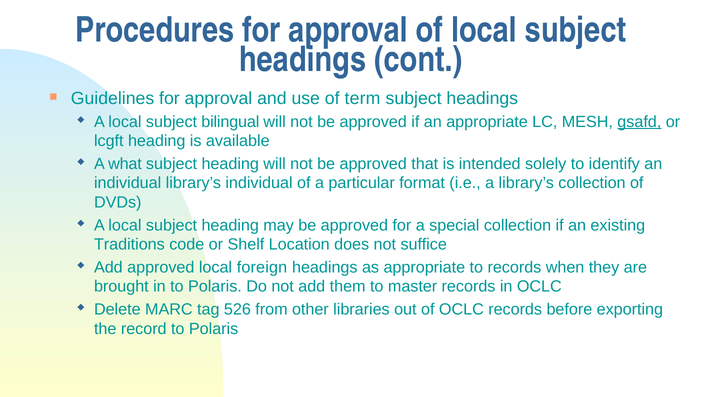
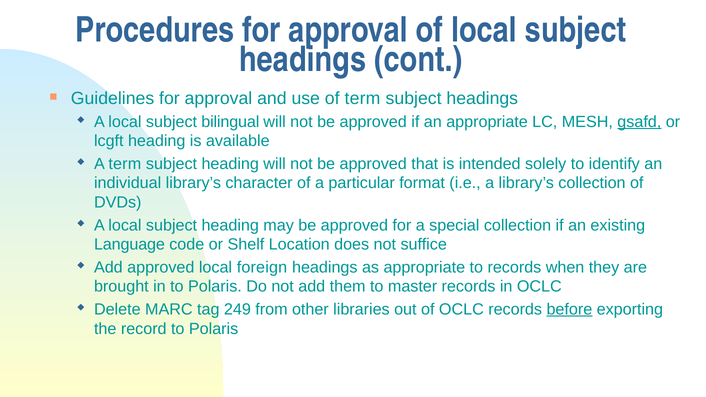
A what: what -> term (125, 164)
library’s individual: individual -> character (259, 183)
Traditions: Traditions -> Language (129, 245)
526: 526 -> 249 (237, 309)
before underline: none -> present (569, 309)
